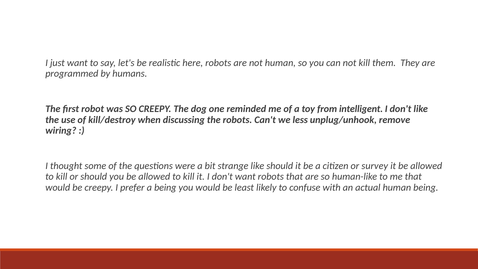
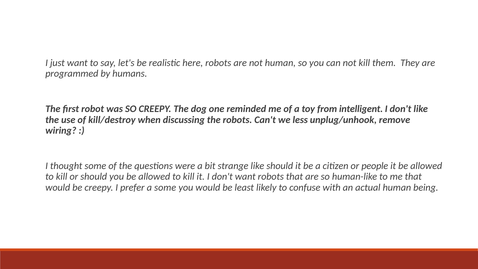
survey: survey -> people (375, 166)
a being: being -> some (165, 187)
